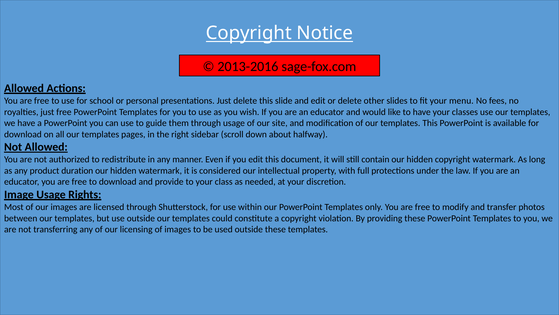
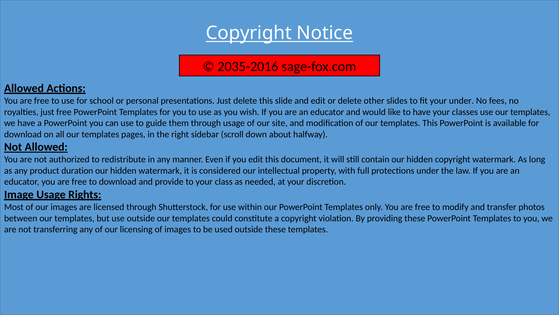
2013-2016: 2013-2016 -> 2035-2016 (248, 66)
your menu: menu -> under (461, 101)
